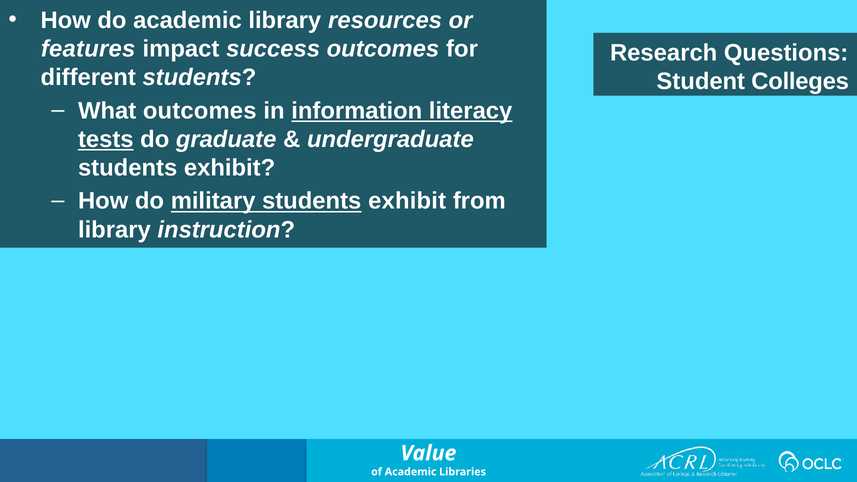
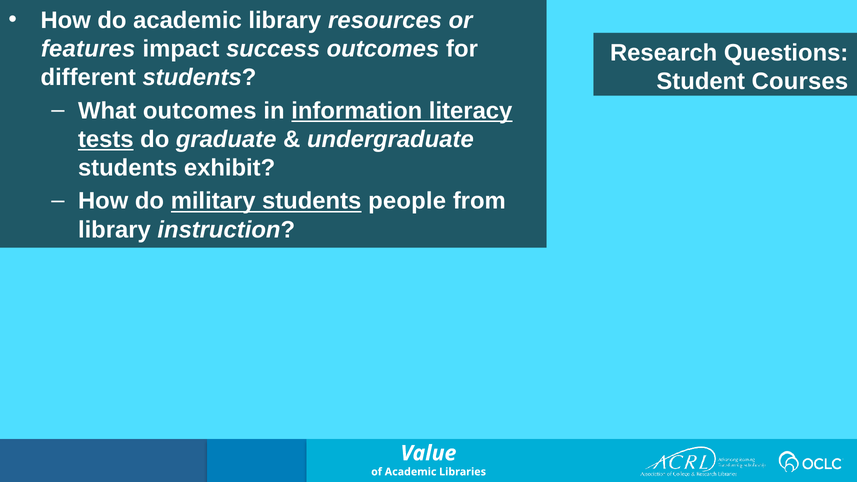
Colleges: Colleges -> Courses (800, 82)
military students exhibit: exhibit -> people (407, 201)
